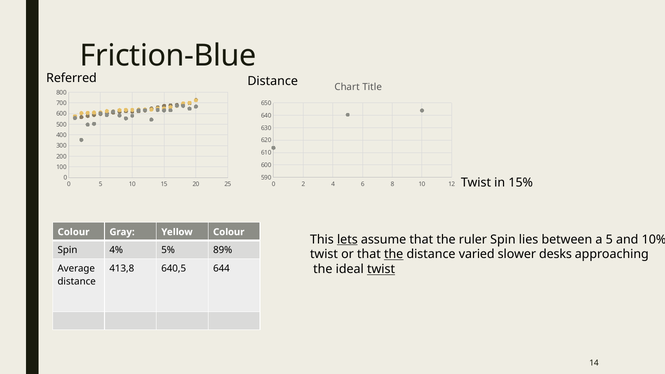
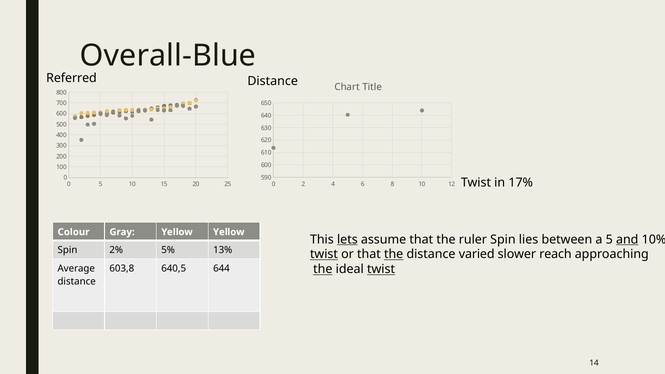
Friction-Blue: Friction-Blue -> Overall-Blue (168, 56)
15%: 15% -> 17% (521, 183)
Yellow Colour: Colour -> Yellow (229, 232)
and underline: none -> present (627, 239)
4%: 4% -> 2% (116, 250)
89%: 89% -> 13% (223, 250)
twist underline: none -> present (324, 254)
desks: desks -> reach (555, 254)
413,8: 413,8 -> 603,8 (122, 268)
the underline: none -> present (323, 269)
